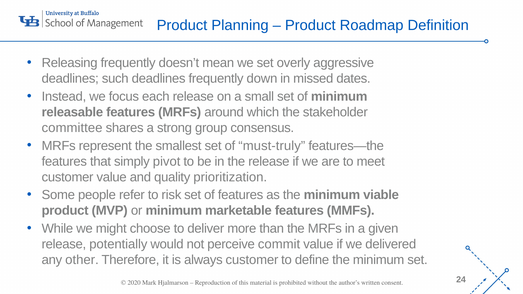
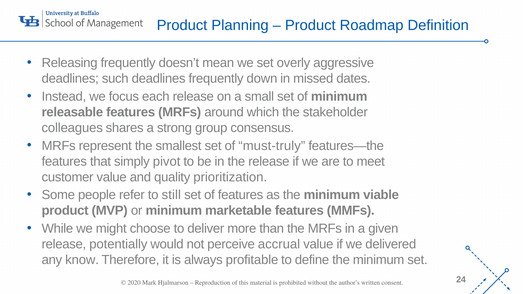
committee: committee -> colleagues (72, 128)
risk: risk -> still (171, 195)
commit: commit -> accrual (279, 244)
other: other -> know (82, 260)
always customer: customer -> profitable (252, 260)
